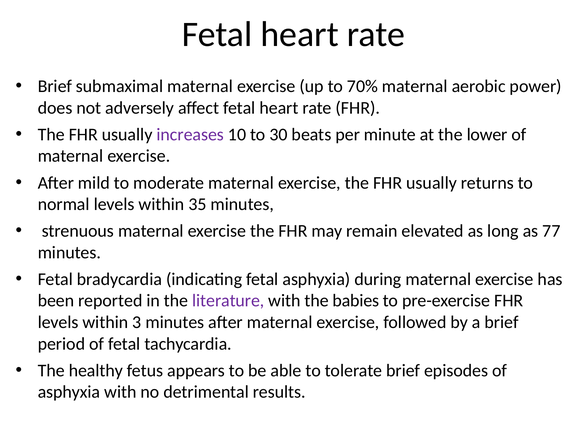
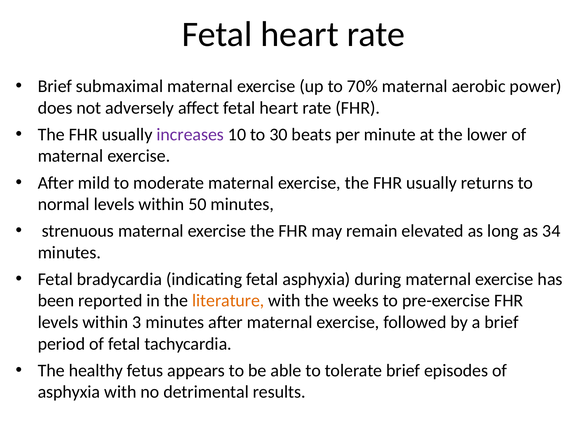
35: 35 -> 50 (197, 204)
77: 77 -> 34 (551, 231)
literature colour: purple -> orange (228, 301)
babies: babies -> weeks (356, 301)
